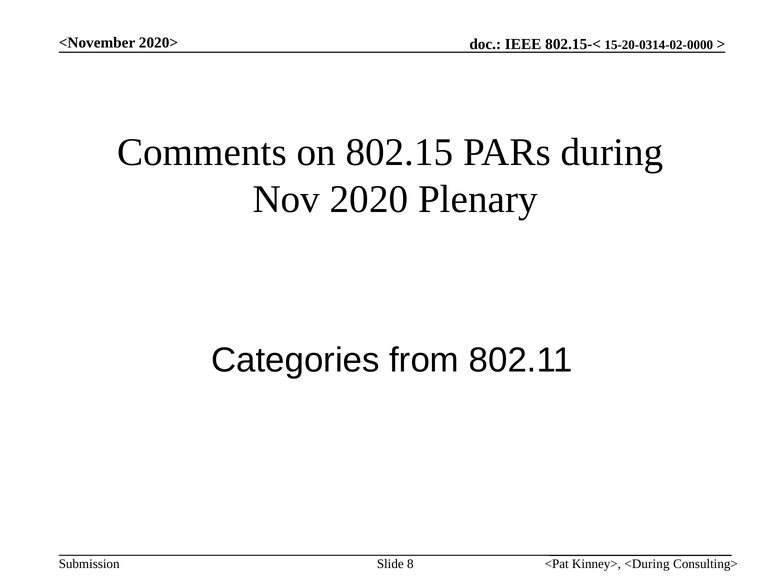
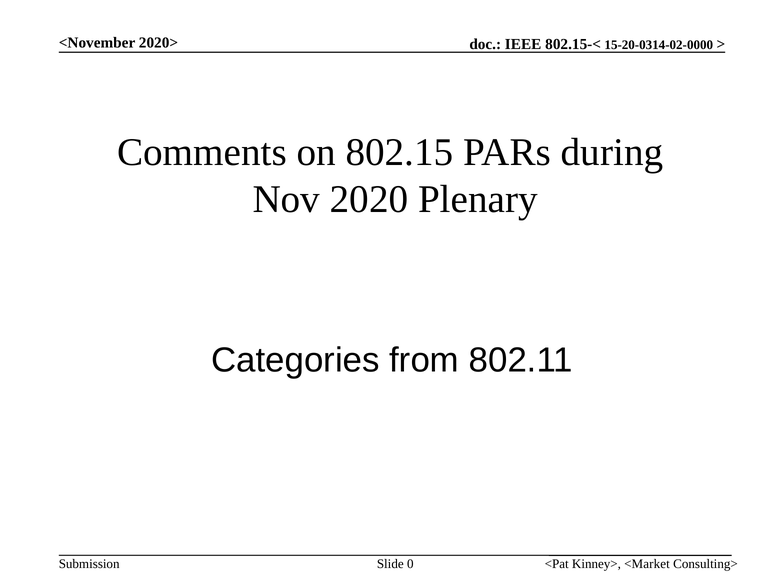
<During: <During -> <Market (647, 564)
8: 8 -> 0 (410, 564)
